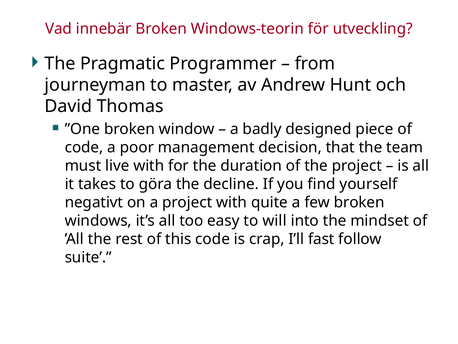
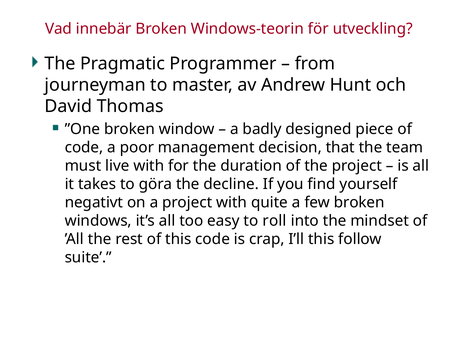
will: will -> roll (274, 220)
I’ll fast: fast -> this (321, 239)
